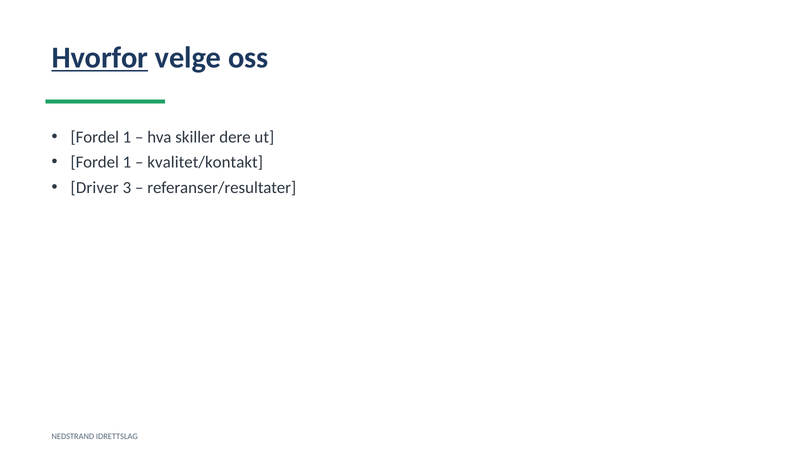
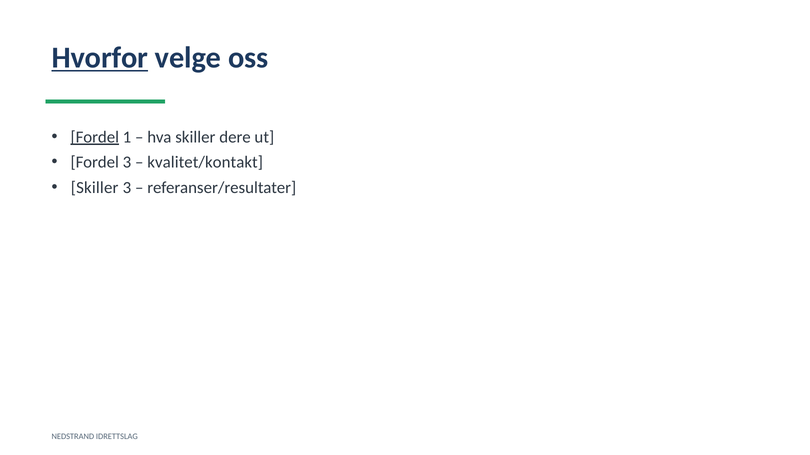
Fordel underline: none -> present (95, 137)
1: 1 -> 3 (127, 163)
Driver: Driver -> Skiller (95, 188)
